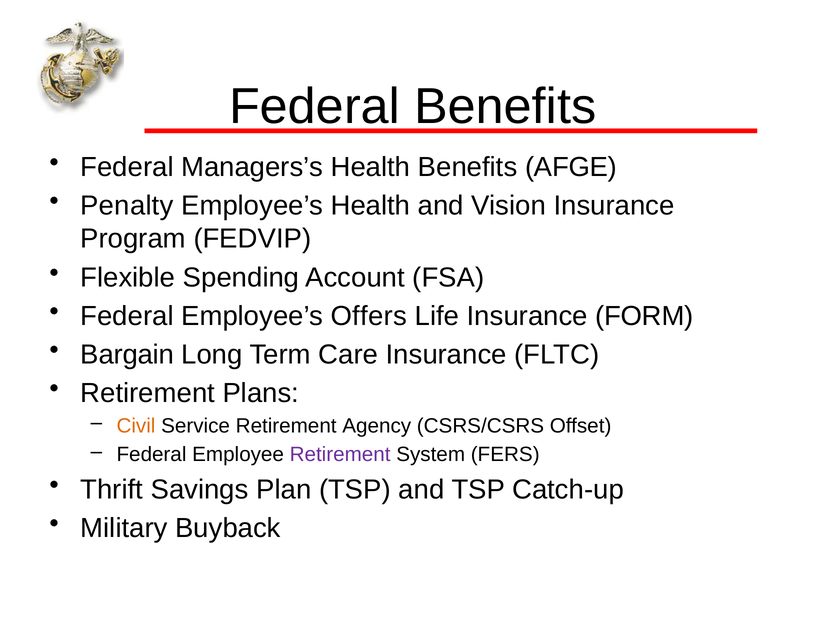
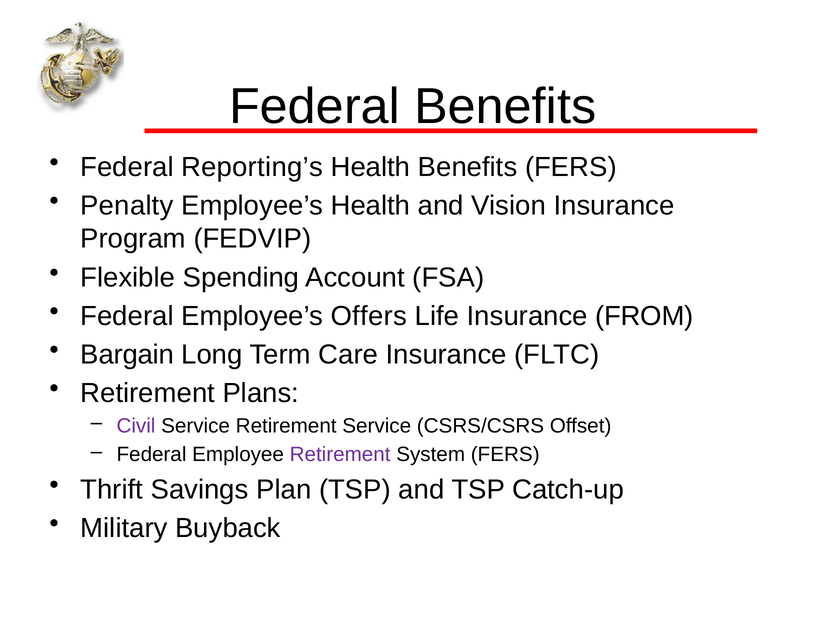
Managers’s: Managers’s -> Reporting’s (252, 167)
Benefits AFGE: AFGE -> FERS (571, 167)
FORM: FORM -> FROM (644, 316)
Civil colour: orange -> purple (136, 425)
Retirement Agency: Agency -> Service (377, 425)
